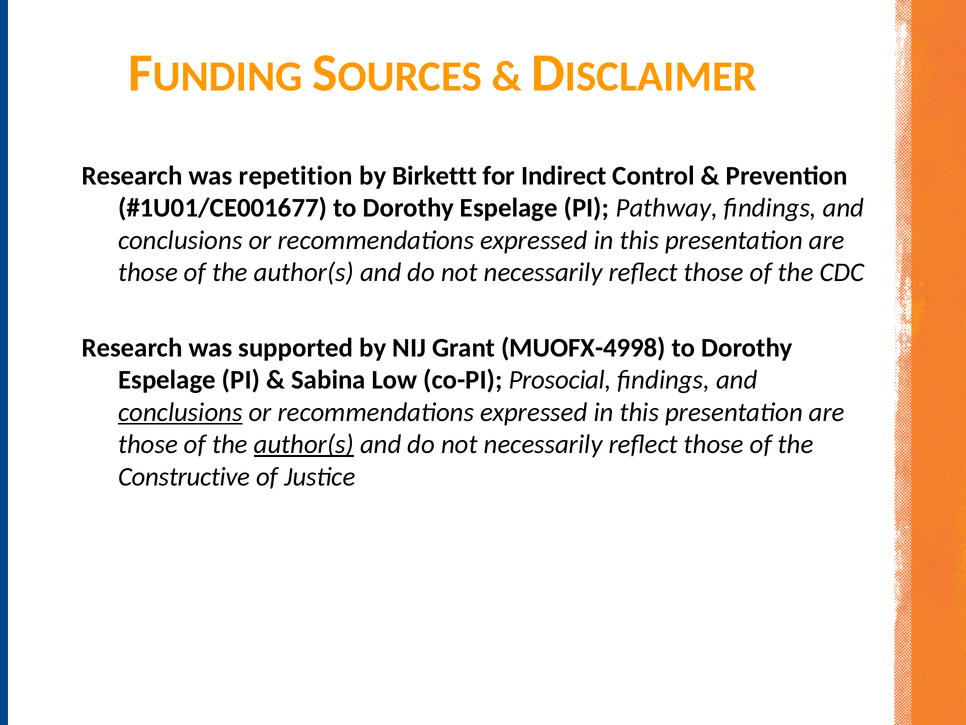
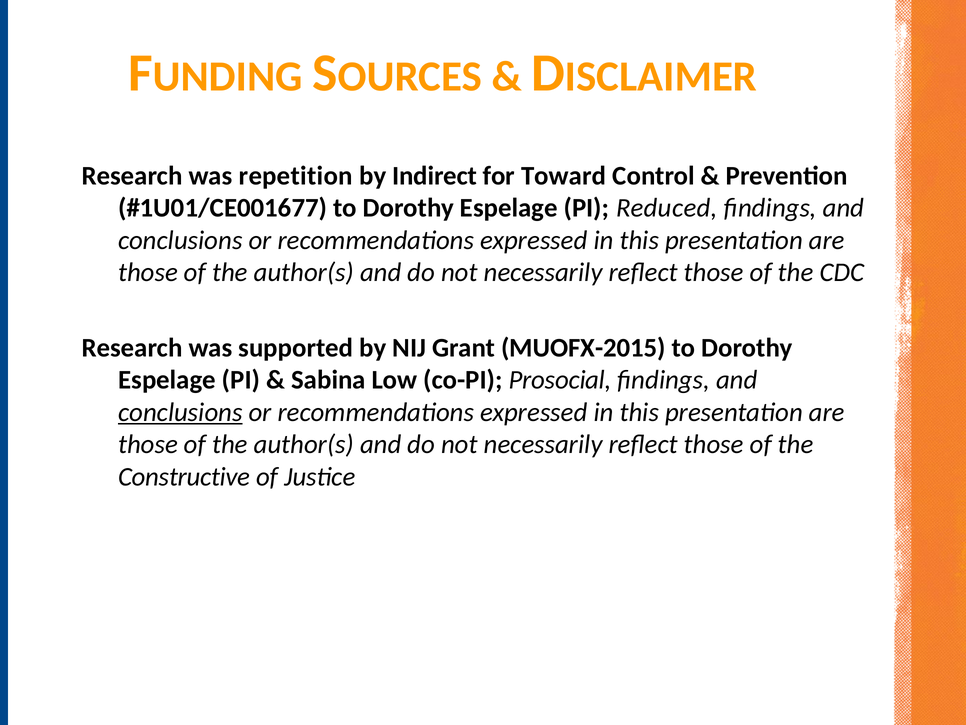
Birkettt: Birkettt -> Indirect (435, 176)
Indirect: Indirect -> Toward (564, 176)
Pathway: Pathway -> Reduced (667, 208)
MUOFX-4998: MUOFX-4998 -> MUOFX-2015 (583, 347)
author(s underline: present -> none (304, 444)
